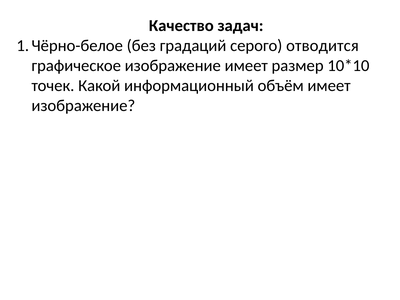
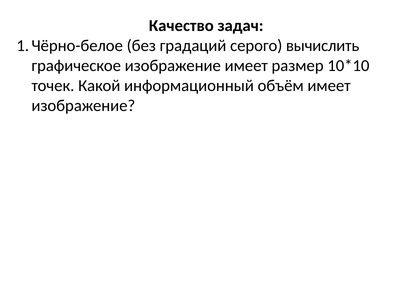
отводится: отводится -> вычислить (323, 46)
